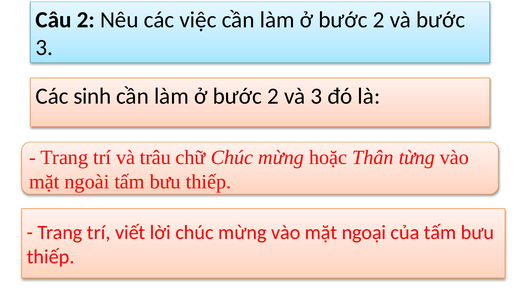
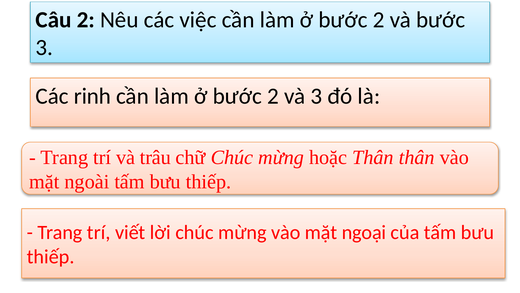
sinh: sinh -> rinh (92, 96)
Thân từng: từng -> thân (417, 157)
